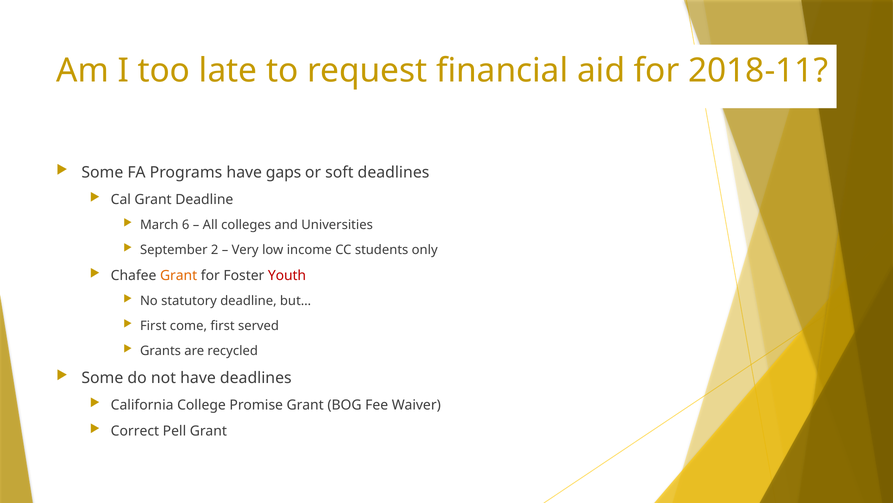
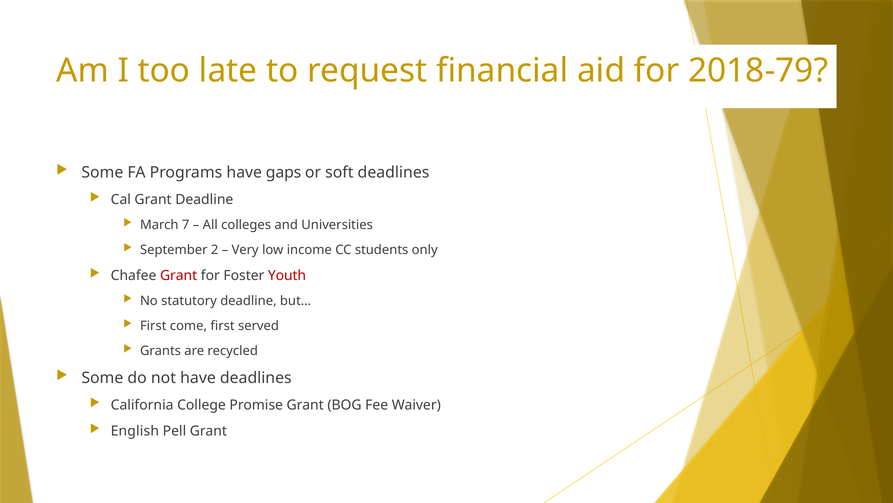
2018-11: 2018-11 -> 2018-79 (758, 70)
6: 6 -> 7 (186, 225)
Grant colour: orange -> red (179, 275)
Correct: Correct -> English (135, 430)
